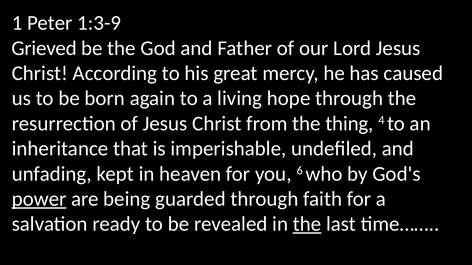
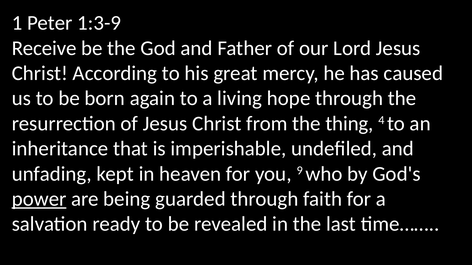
Grieved: Grieved -> Receive (44, 48)
6: 6 -> 9 (300, 171)
the underline: present -> none (307, 224)
